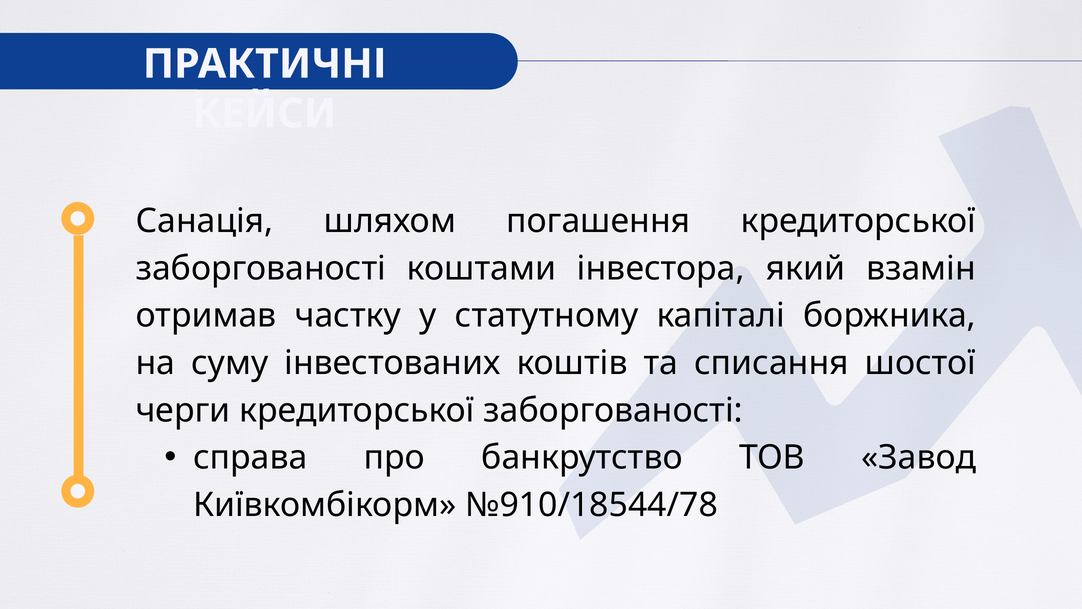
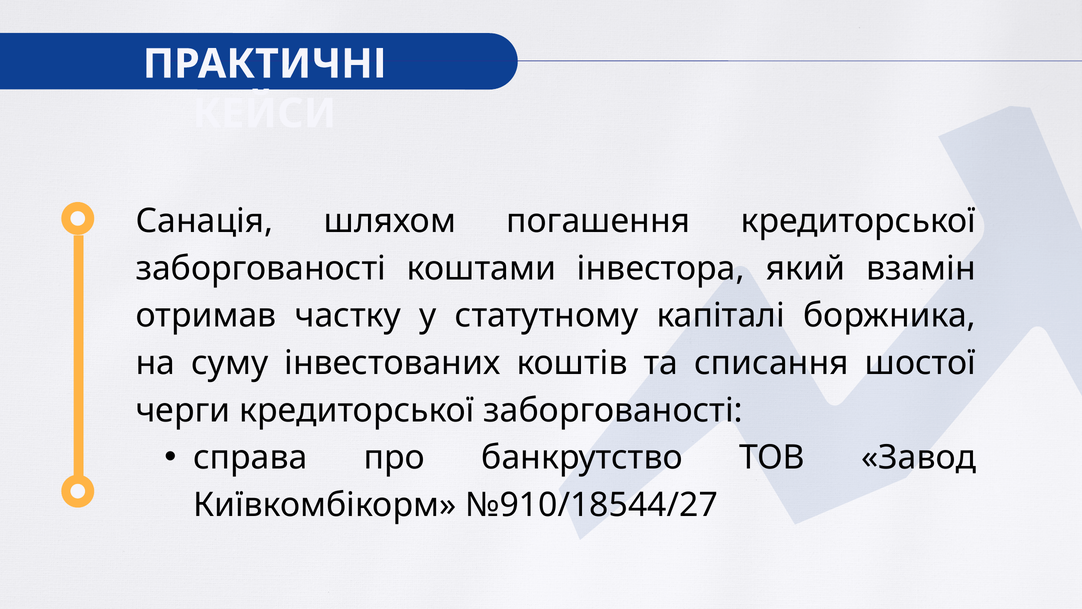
№910/18544/78: №910/18544/78 -> №910/18544/27 (592, 505)
